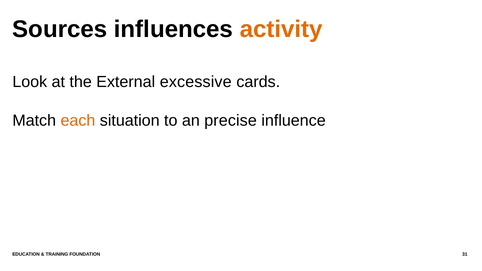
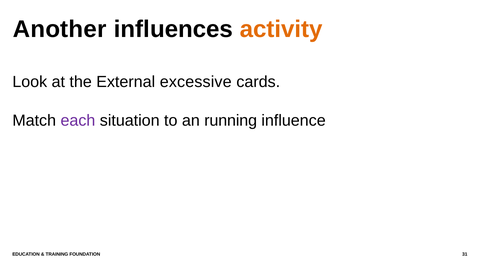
Sources: Sources -> Another (60, 29)
each colour: orange -> purple (78, 121)
precise: precise -> running (231, 121)
